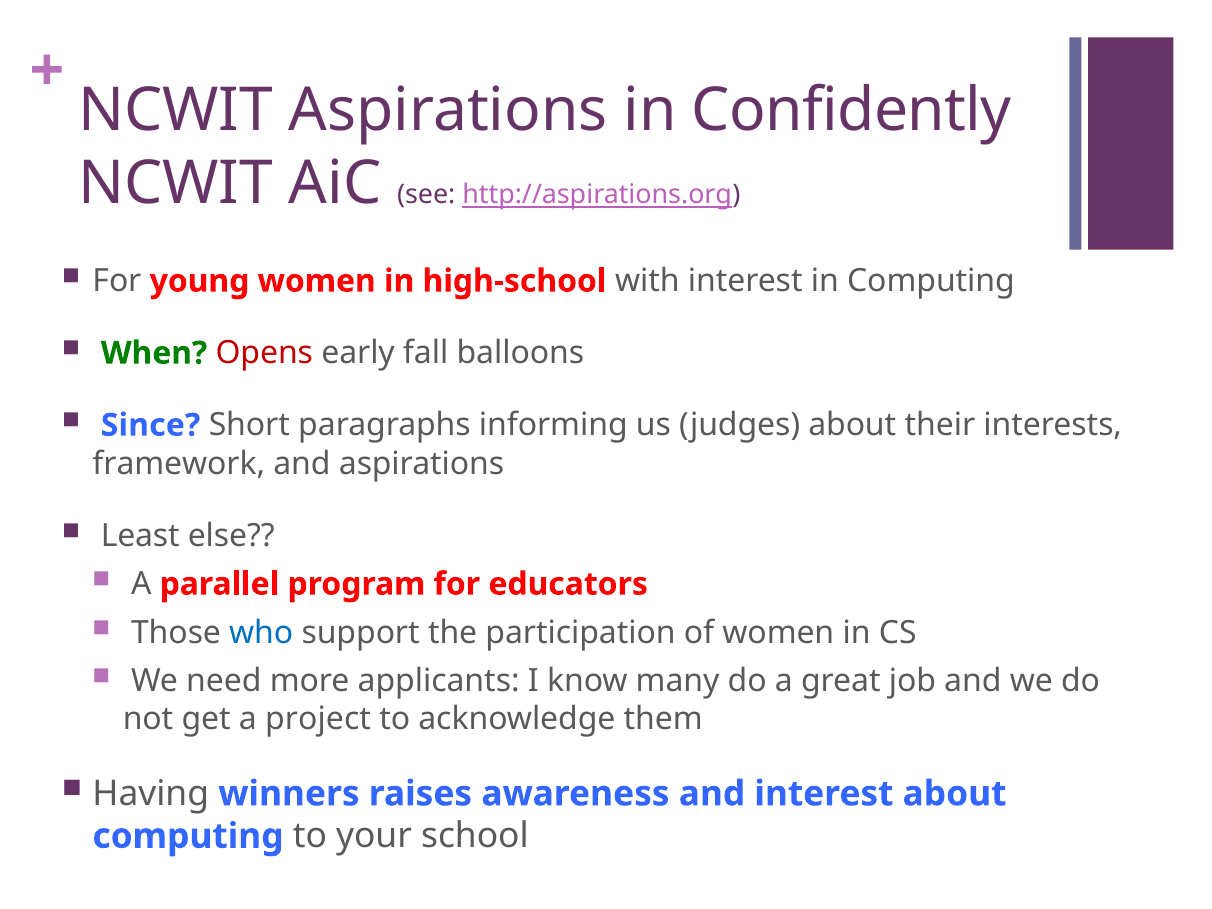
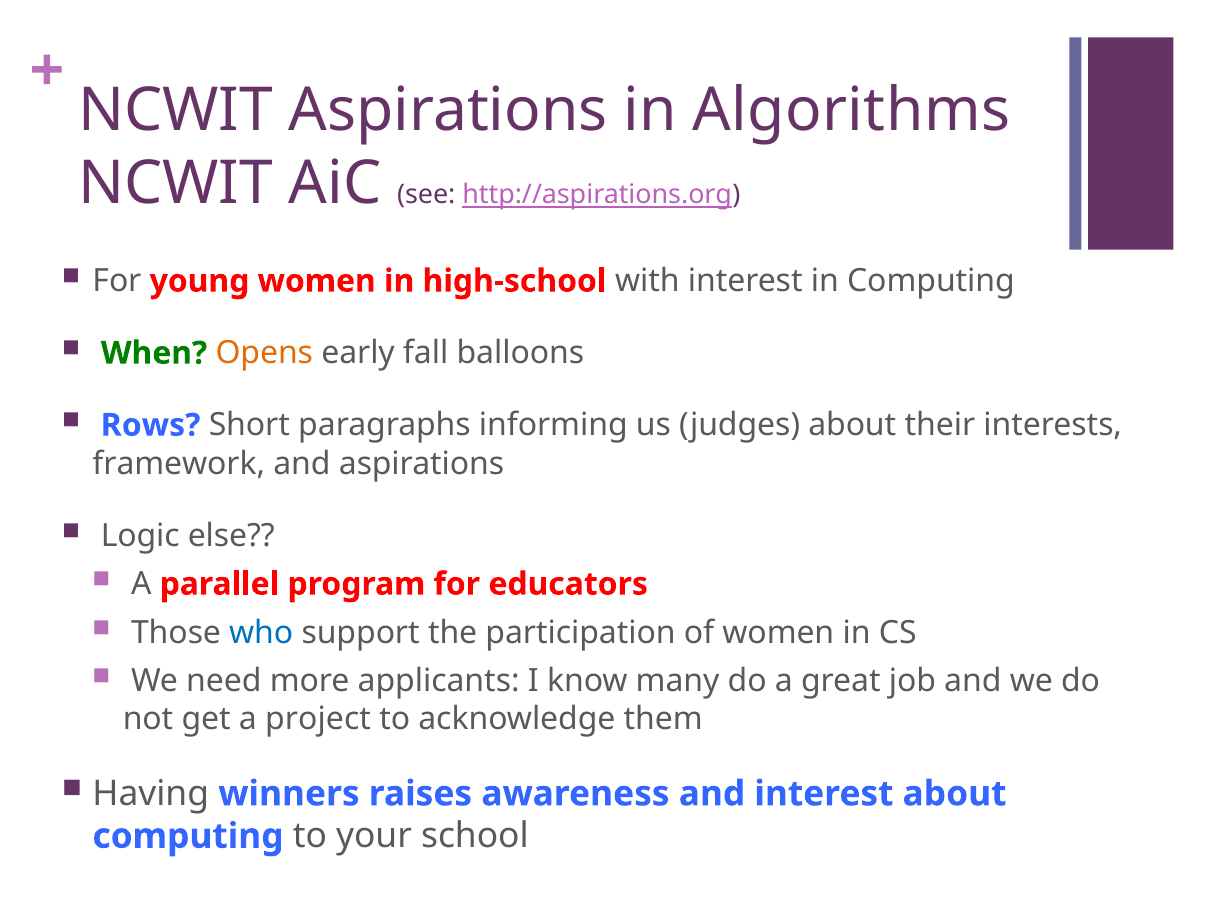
Confidently: Confidently -> Algorithms (851, 111)
Opens colour: red -> orange (264, 353)
Since: Since -> Rows (151, 425)
Least: Least -> Logic (140, 536)
